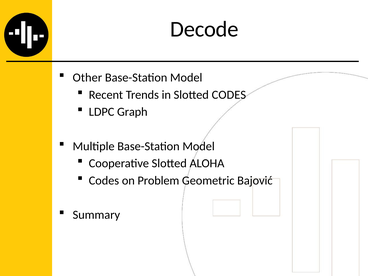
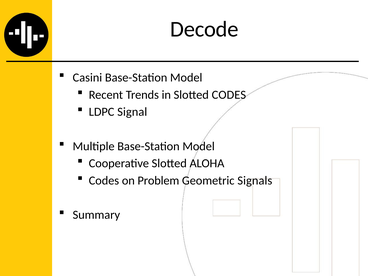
Other: Other -> Casini (87, 78)
Graph: Graph -> Signal (132, 112)
Bajović: Bajović -> Signals (255, 181)
